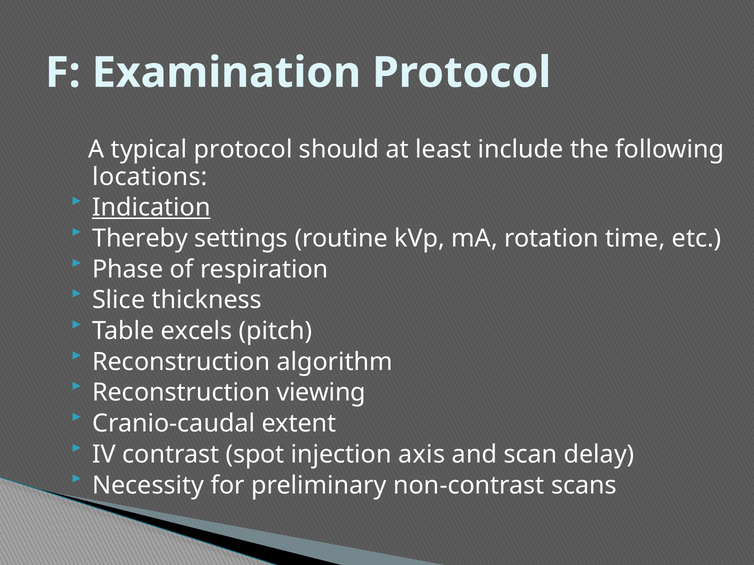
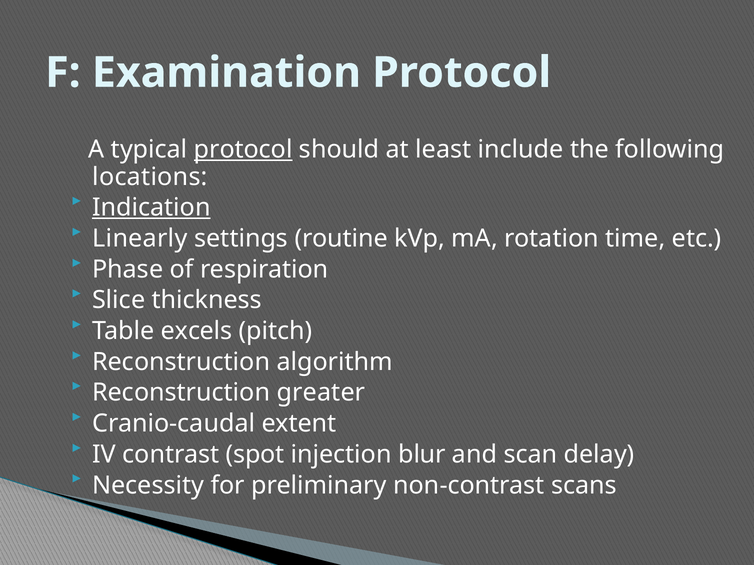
protocol underline: none -> present (243, 150)
Thereby: Thereby -> Linearly (140, 239)
viewing: viewing -> greater (321, 393)
axis: axis -> blur (422, 455)
